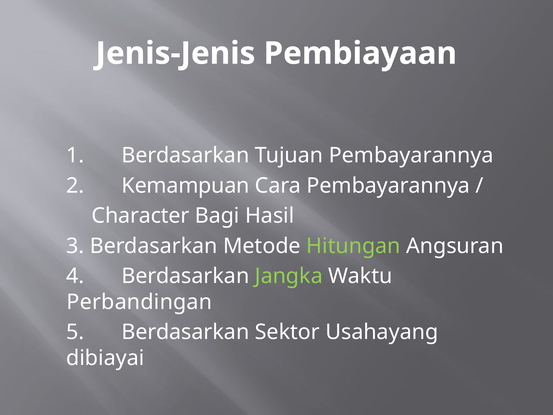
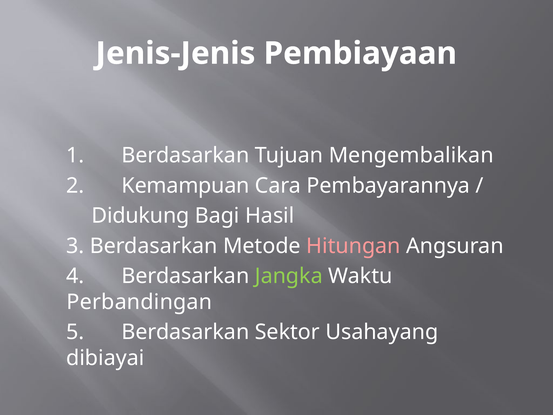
Tujuan Pembayarannya: Pembayarannya -> Mengembalikan (411, 155)
Character: Character -> Didukung (140, 216)
Hitungan colour: light green -> pink (353, 246)
